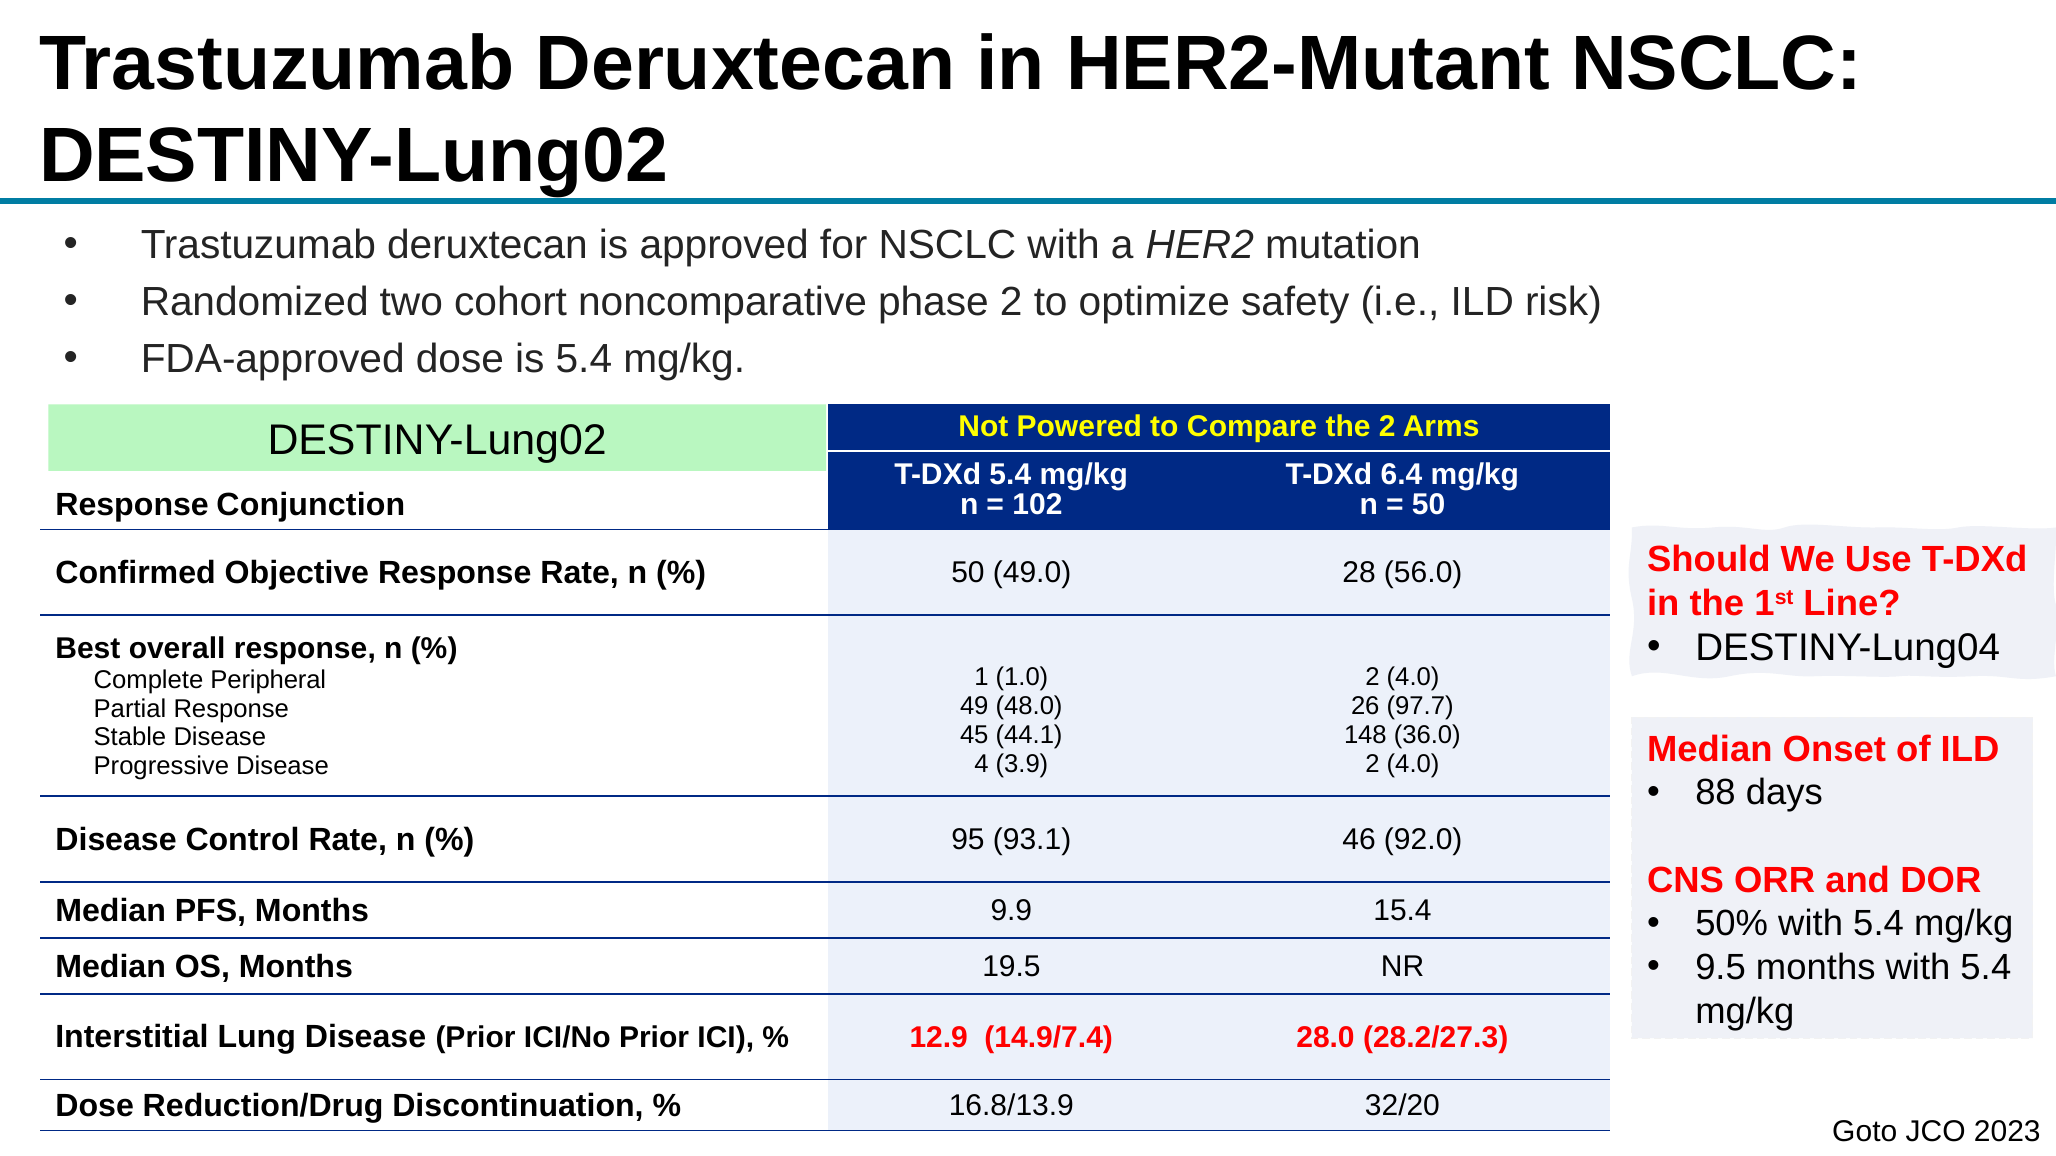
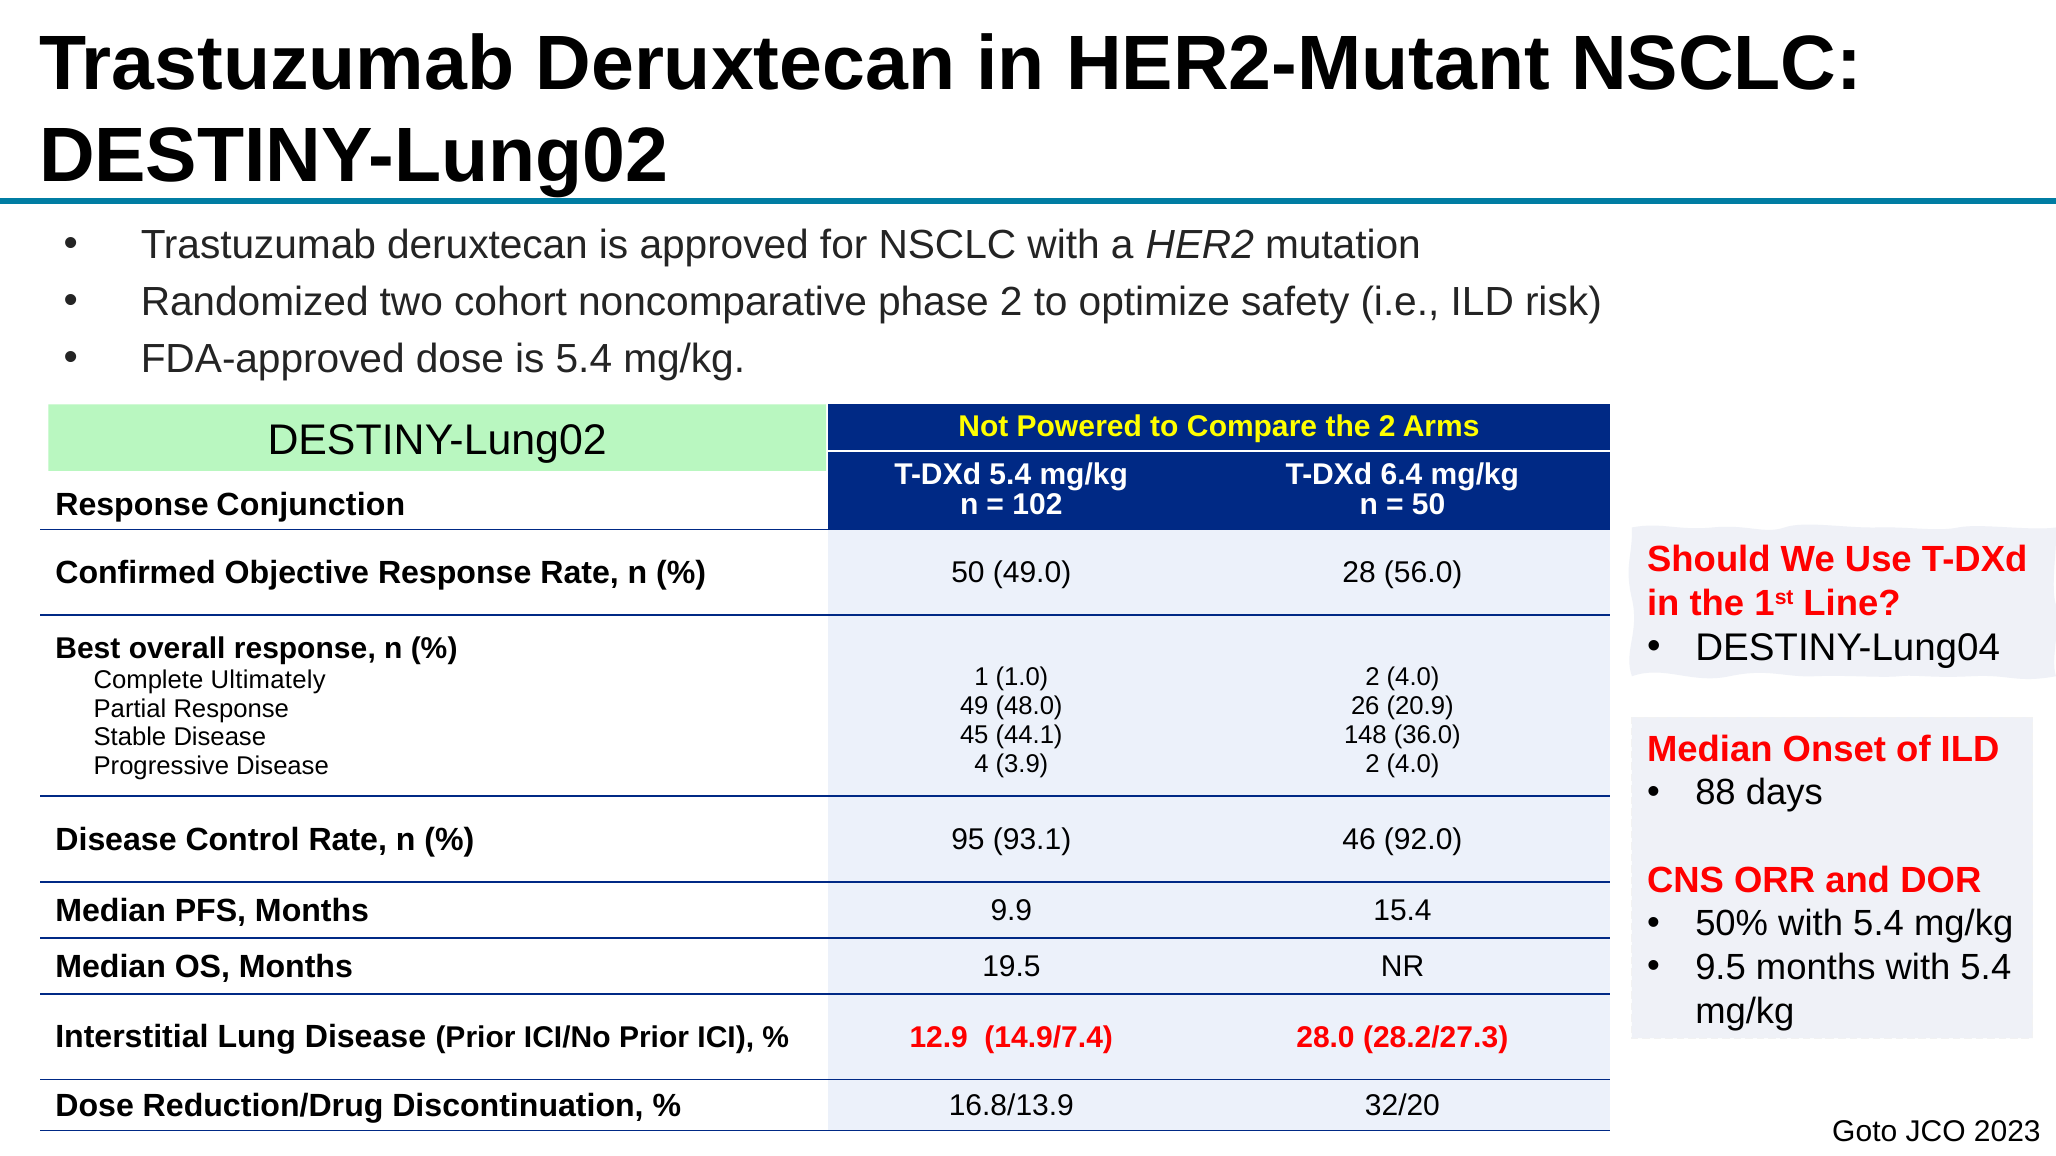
Peripheral: Peripheral -> Ultimately (268, 680)
97.7: 97.7 -> 20.9 (1420, 706)
